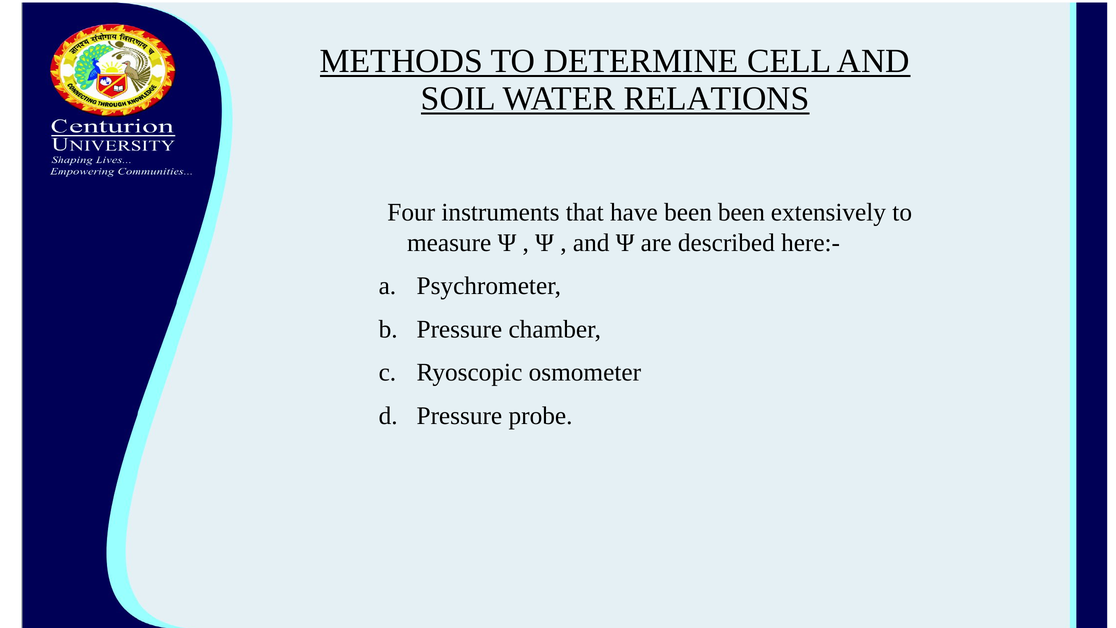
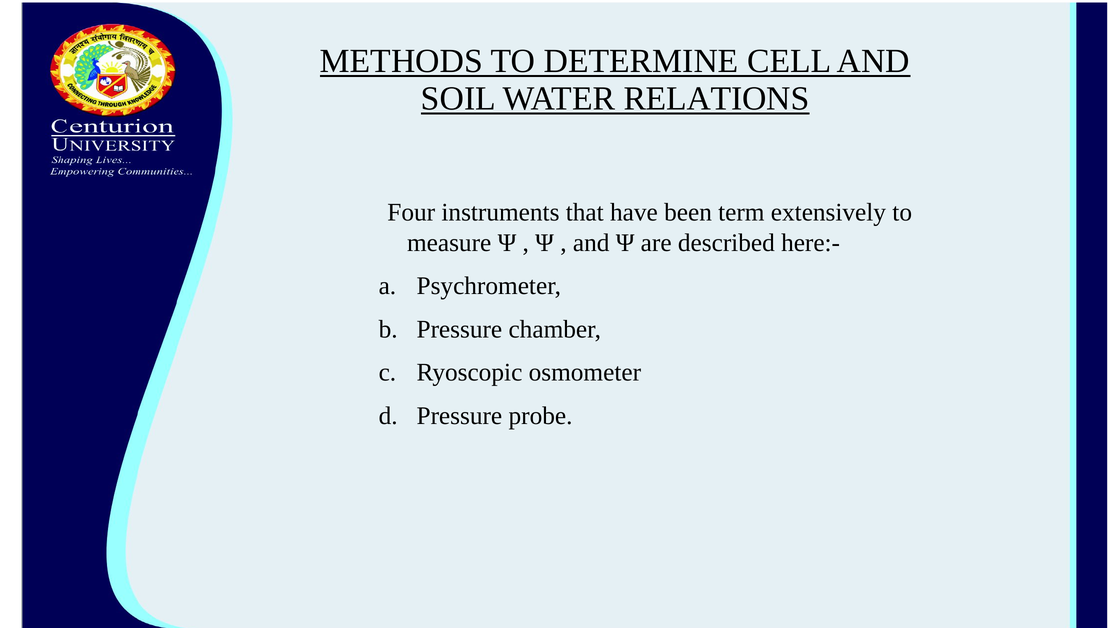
been been: been -> term (741, 212)
